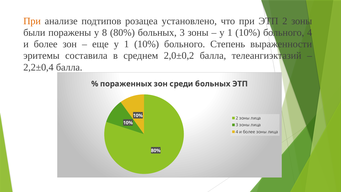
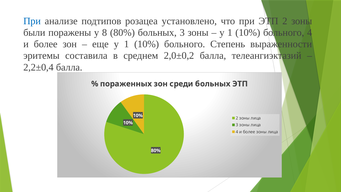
При colour: orange -> blue (32, 21)
